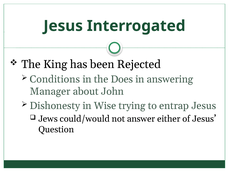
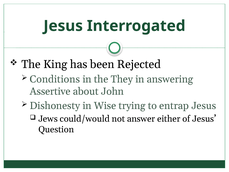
Does: Does -> They (122, 79)
Manager: Manager -> Assertive (50, 91)
